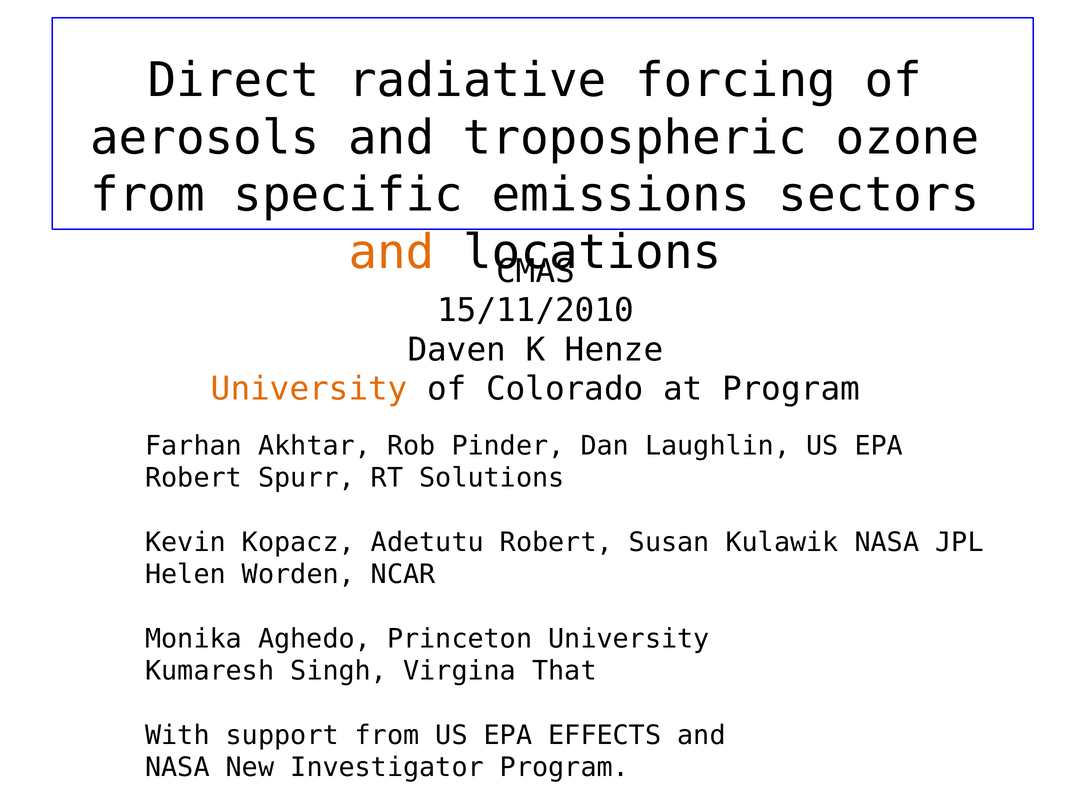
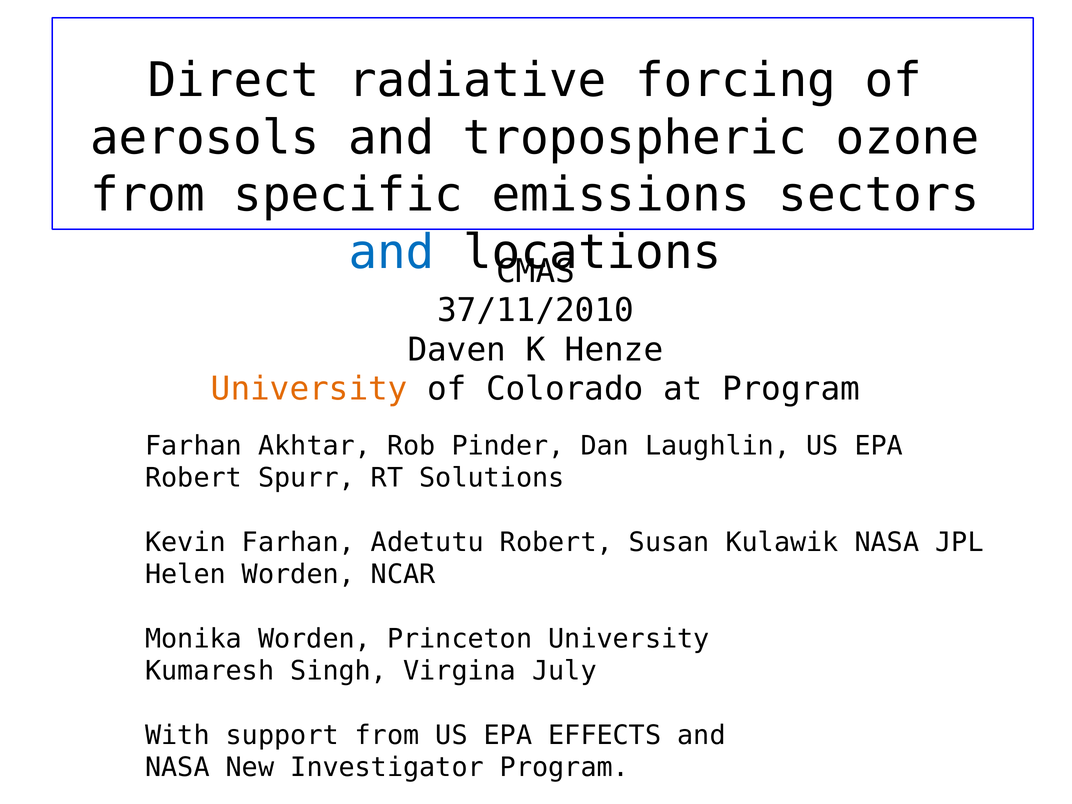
and colour: orange -> blue (392, 252)
15/11/2010: 15/11/2010 -> 37/11/2010 (536, 311)
Kevin Kopacz: Kopacz -> Farhan (298, 542)
Monika Aghedo: Aghedo -> Worden (315, 639)
That: That -> July (564, 671)
